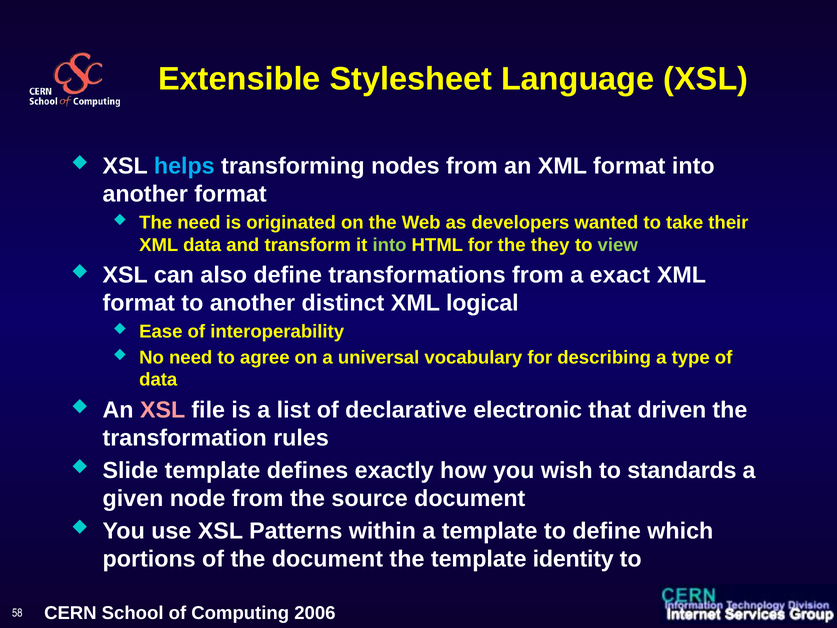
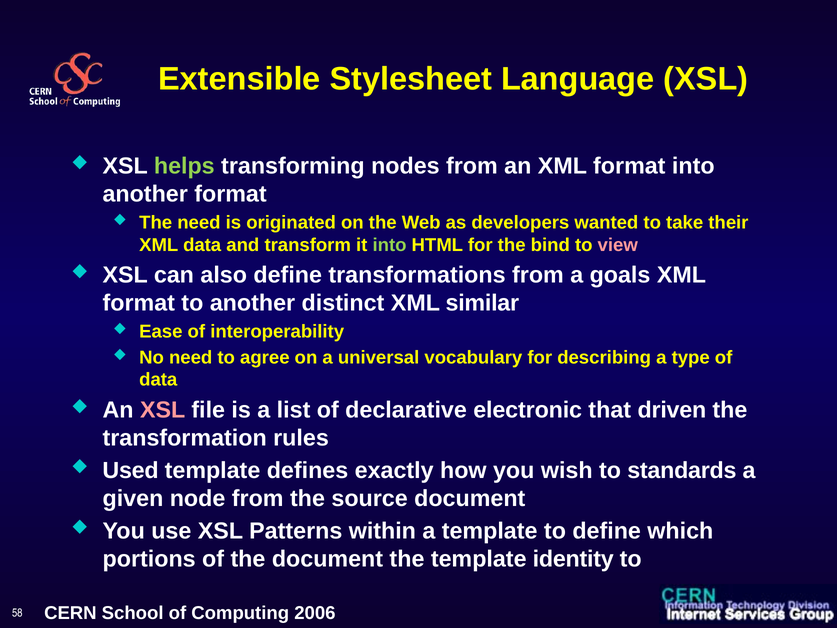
helps colour: light blue -> light green (184, 166)
they: they -> bind (550, 245)
view colour: light green -> pink (618, 245)
exact: exact -> goals (620, 275)
logical: logical -> similar (482, 303)
Slide: Slide -> Used (131, 470)
